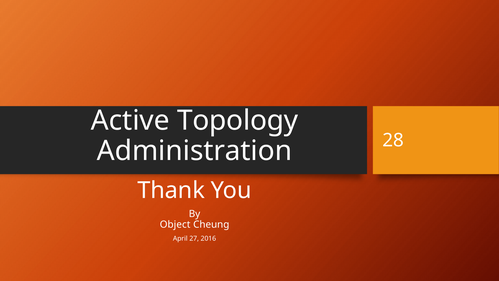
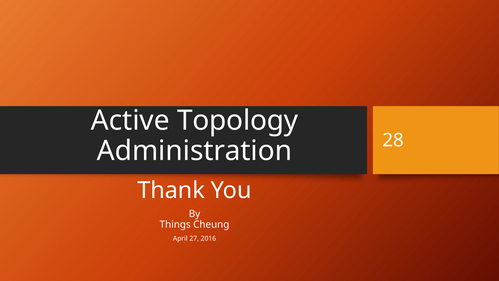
Object: Object -> Things (175, 224)
